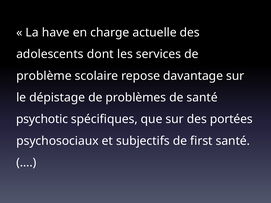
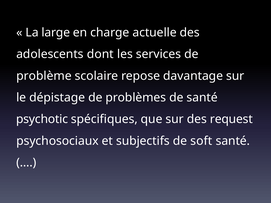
have: have -> large (56, 33)
portées: portées -> request (231, 119)
first: first -> soft (201, 141)
